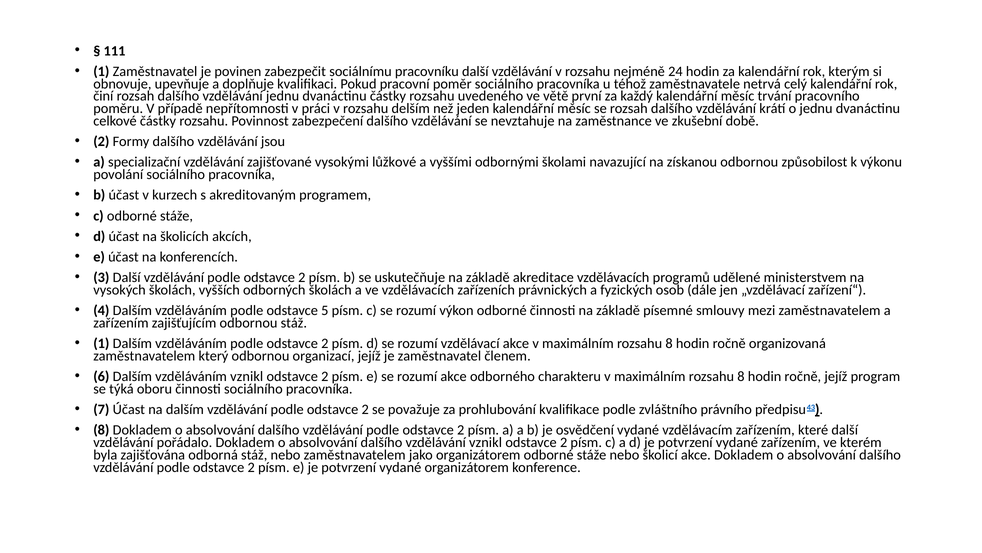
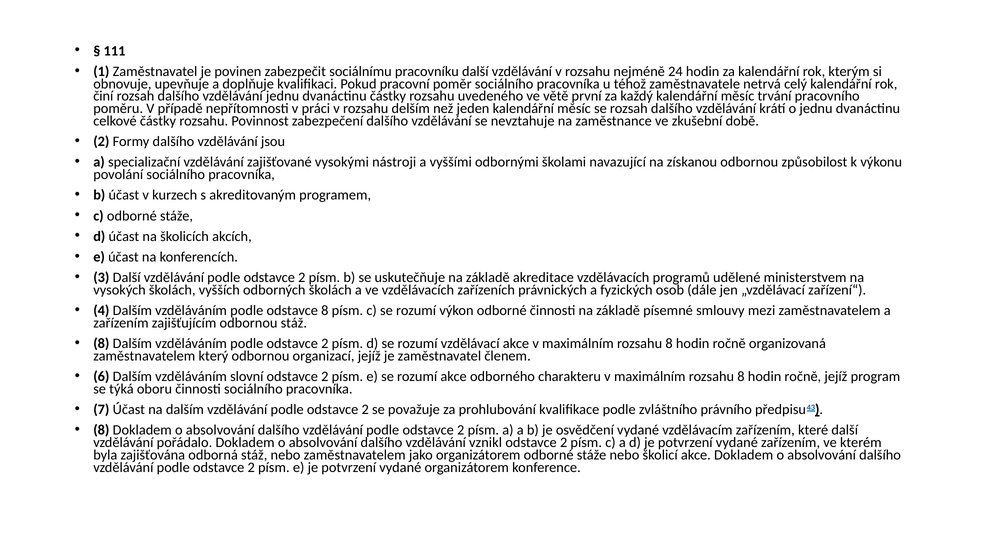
lůžkové: lůžkové -> nástroji (394, 162)
odstavce 5: 5 -> 8 (325, 310)
1: 1 -> 8 (101, 343)
vzděláváním vznikl: vznikl -> slovní (247, 376)
